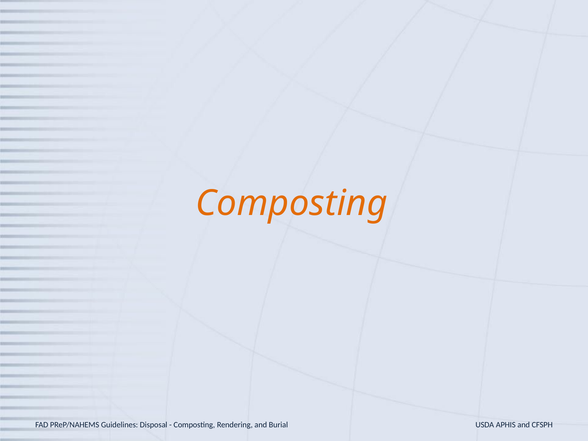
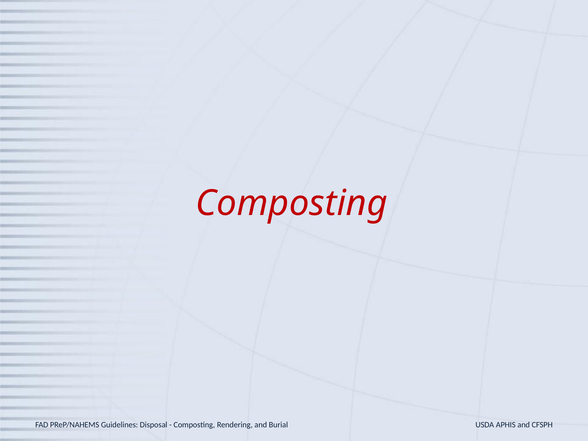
Composting colour: orange -> red (292, 203)
